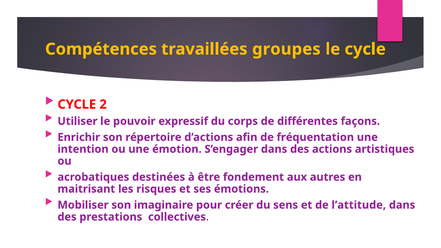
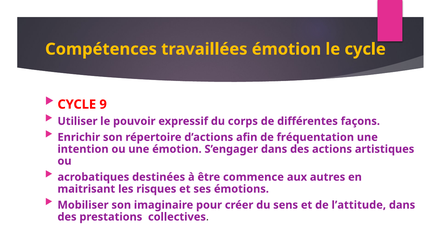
travaillées groupes: groupes -> émotion (286, 49)
2: 2 -> 9 (103, 104)
fondement: fondement -> commence (253, 177)
